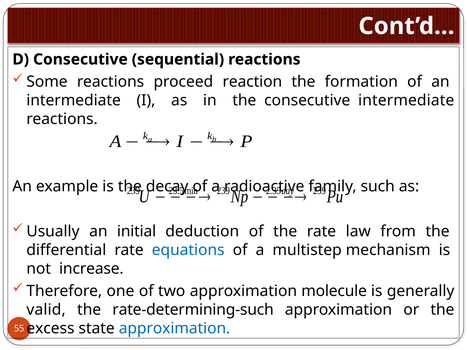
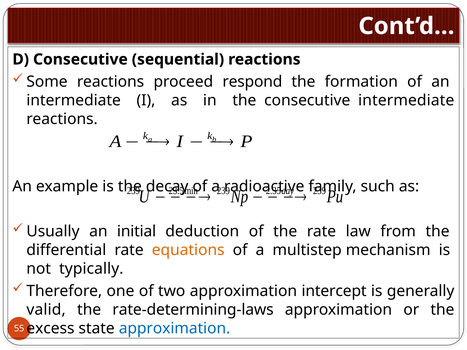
reaction: reaction -> respond (252, 82)
equations colour: blue -> orange (188, 250)
increase: increase -> typically (91, 269)
molecule: molecule -> intercept (334, 291)
rate-determining-such: rate-determining-such -> rate-determining-laws (193, 310)
